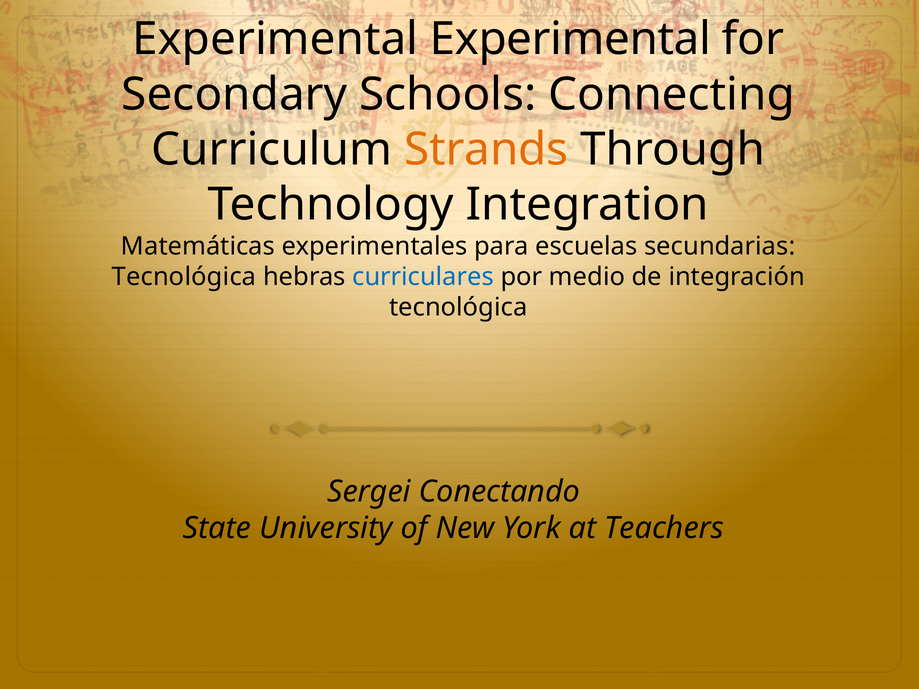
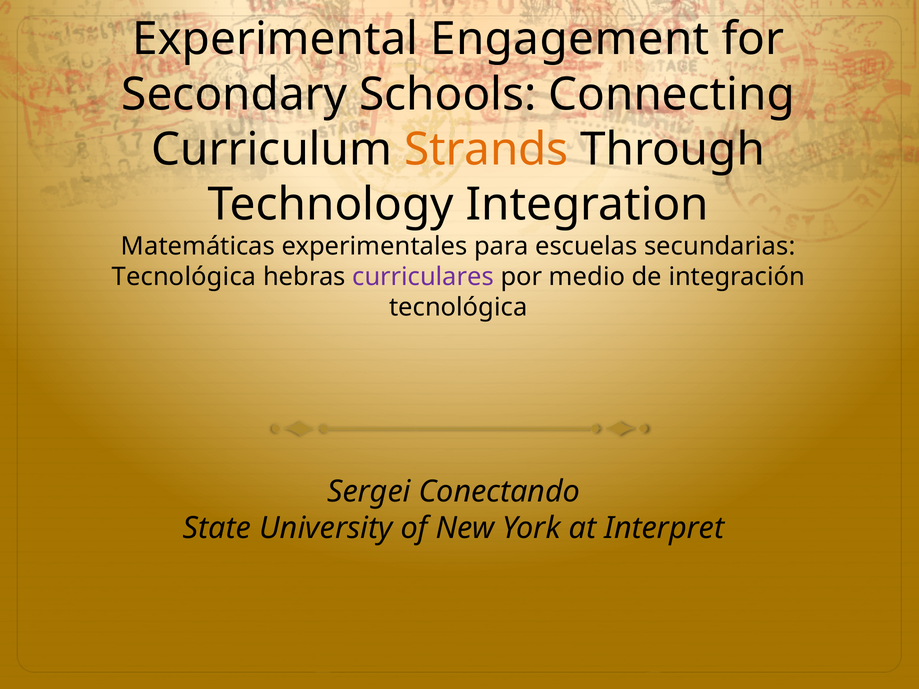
Experimental Experimental: Experimental -> Engagement (570, 39)
curriculares colour: blue -> purple (423, 277)
Teachers: Teachers -> Interpret (664, 528)
